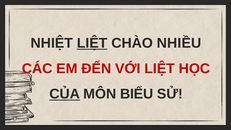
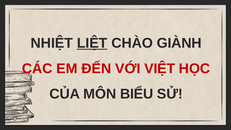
NHIỀU: NHIỀU -> GIÀNH (179, 43)
VỚI LIỆT: LIỆT -> VIỆT (160, 69)
CỦA underline: present -> none (65, 94)
